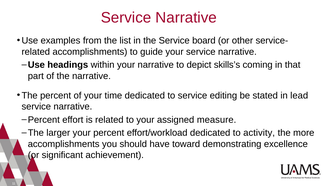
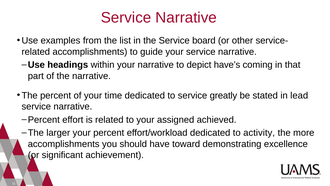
skills’s: skills’s -> have’s (227, 65)
editing: editing -> greatly (223, 95)
measure: measure -> achieved (217, 119)
